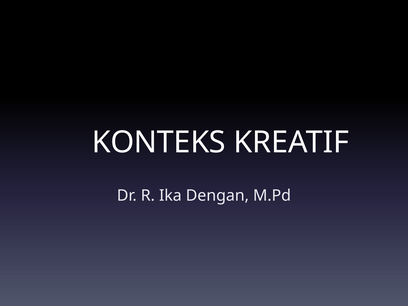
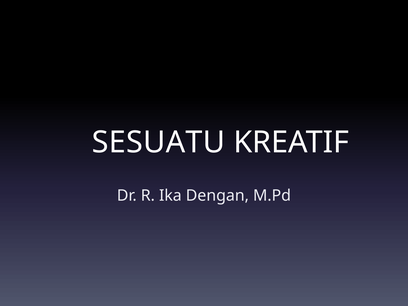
KONTEKS: KONTEKS -> SESUATU (158, 142)
